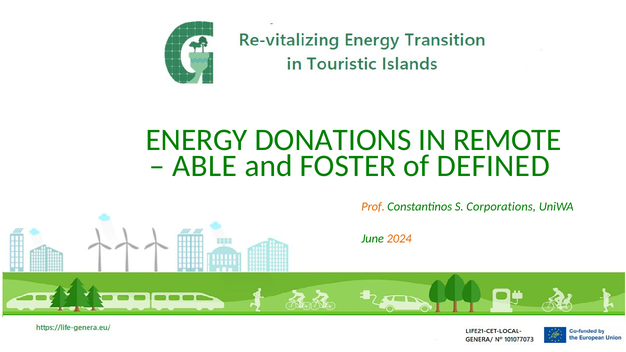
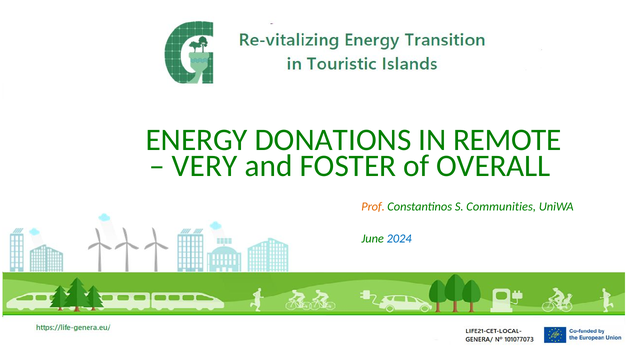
ABLE: ABLE -> VERY (205, 166)
DEFINED: DEFINED -> OVERALL (493, 166)
Corporations: Corporations -> Communities (501, 207)
2024 colour: orange -> blue (399, 239)
